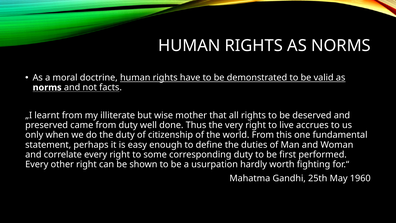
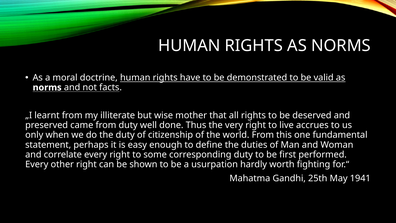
1960: 1960 -> 1941 (360, 178)
